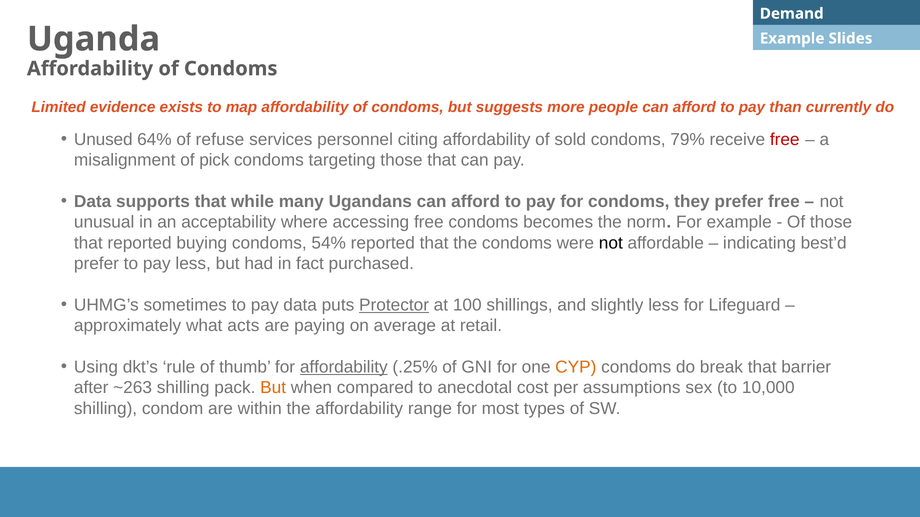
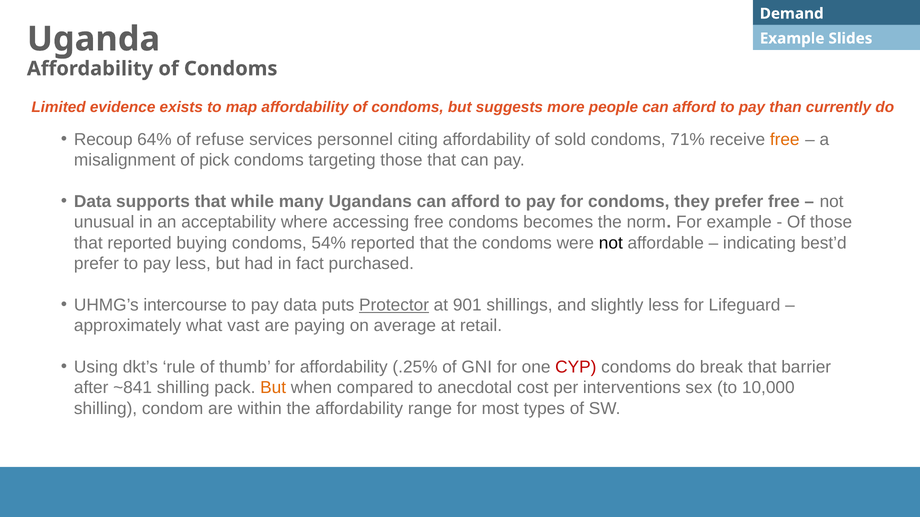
Unused: Unused -> Recoup (103, 140)
79%: 79% -> 71% (688, 140)
free colour: red -> orange (785, 140)
sometimes: sometimes -> intercourse (185, 305)
100: 100 -> 901 (467, 305)
acts: acts -> vast (243, 326)
affordability underline: present -> none (344, 367)
CYP colour: orange -> red (576, 367)
~263: ~263 -> ~841 (133, 388)
assumptions: assumptions -> interventions (632, 388)
